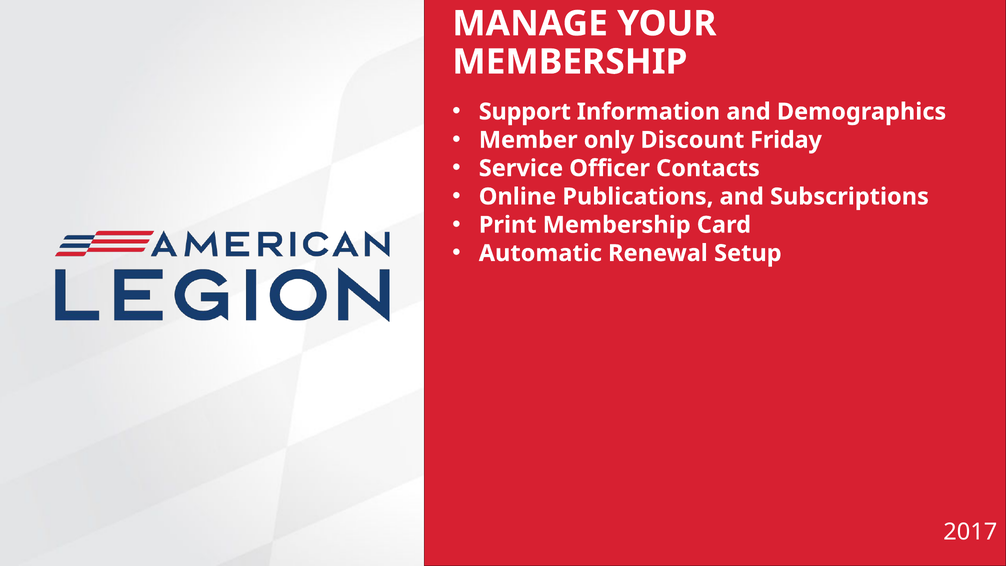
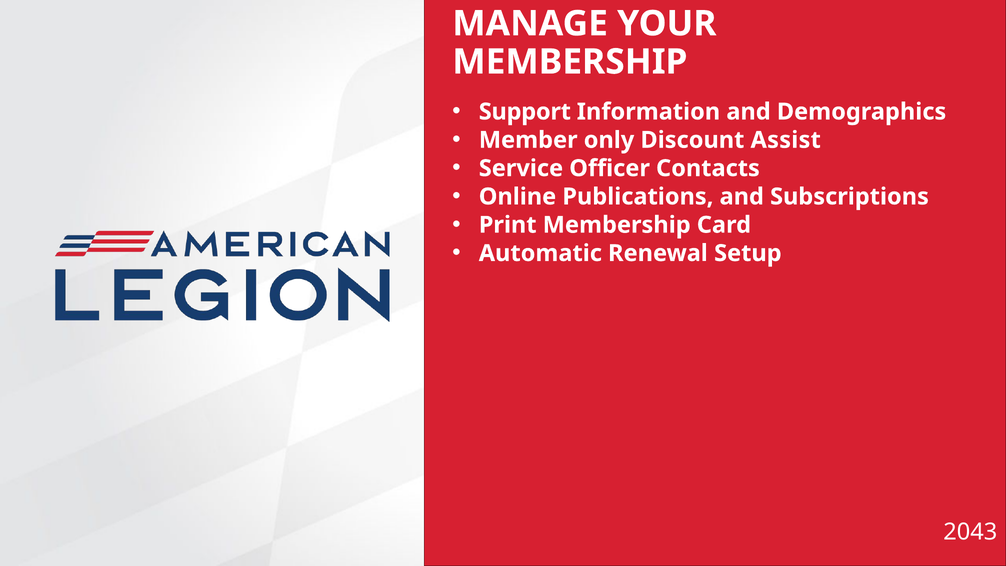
Friday: Friday -> Assist (786, 140)
2017: 2017 -> 2043 (970, 532)
